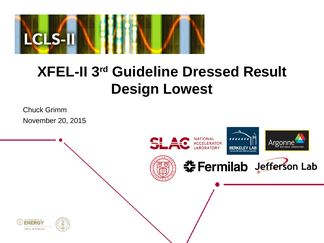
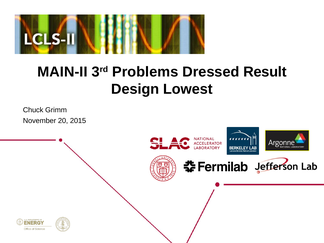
XFEL-II: XFEL-II -> MAIN-II (62, 72)
Guideline: Guideline -> Problems (145, 72)
